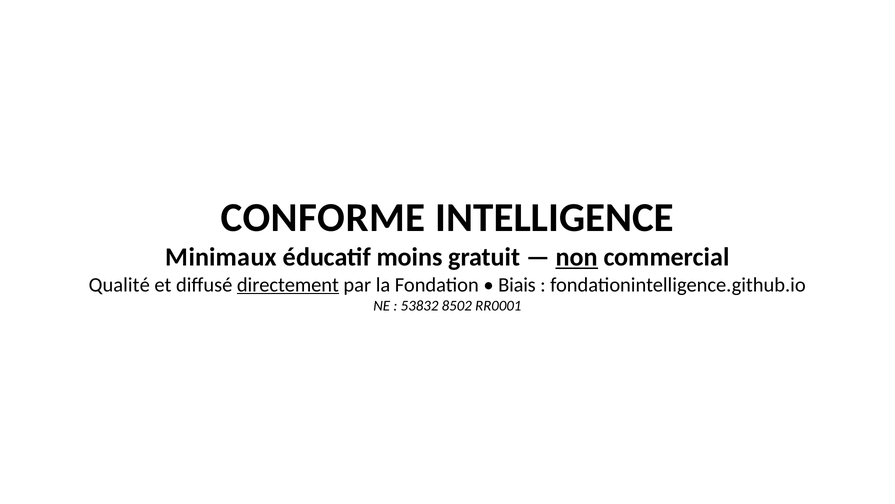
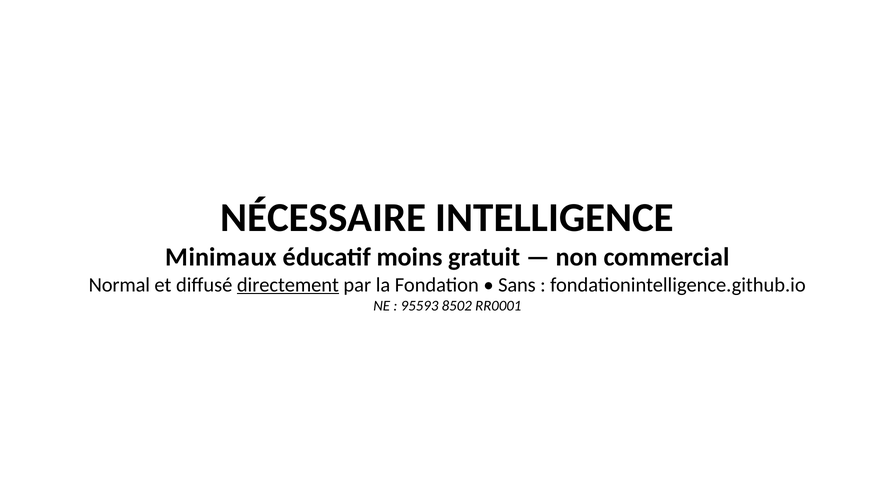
CONFORME: CONFORME -> NÉCESSAIRE (323, 218)
non underline: present -> none (577, 257)
Qualité: Qualité -> Normal (119, 284)
Biais: Biais -> Sans (517, 284)
53832: 53832 -> 95593 (420, 305)
